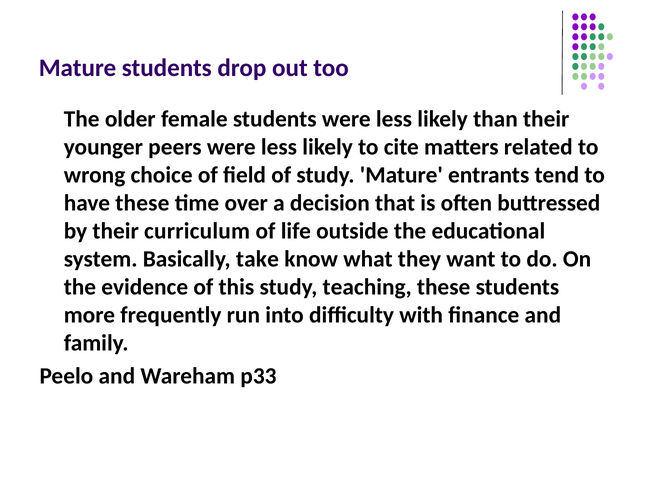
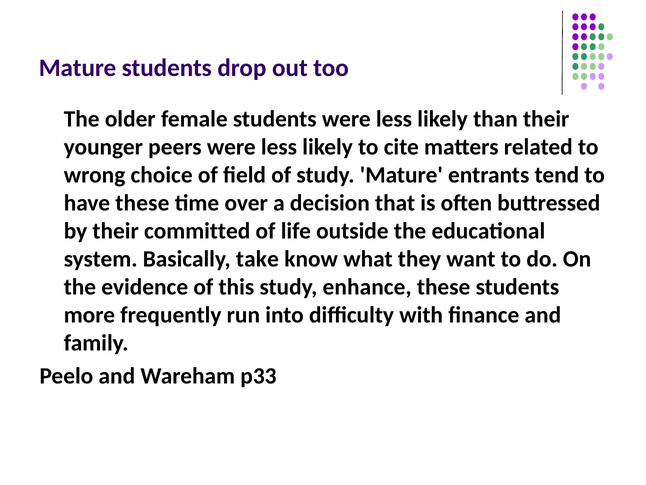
curriculum: curriculum -> committed (197, 231)
teaching: teaching -> enhance (367, 287)
